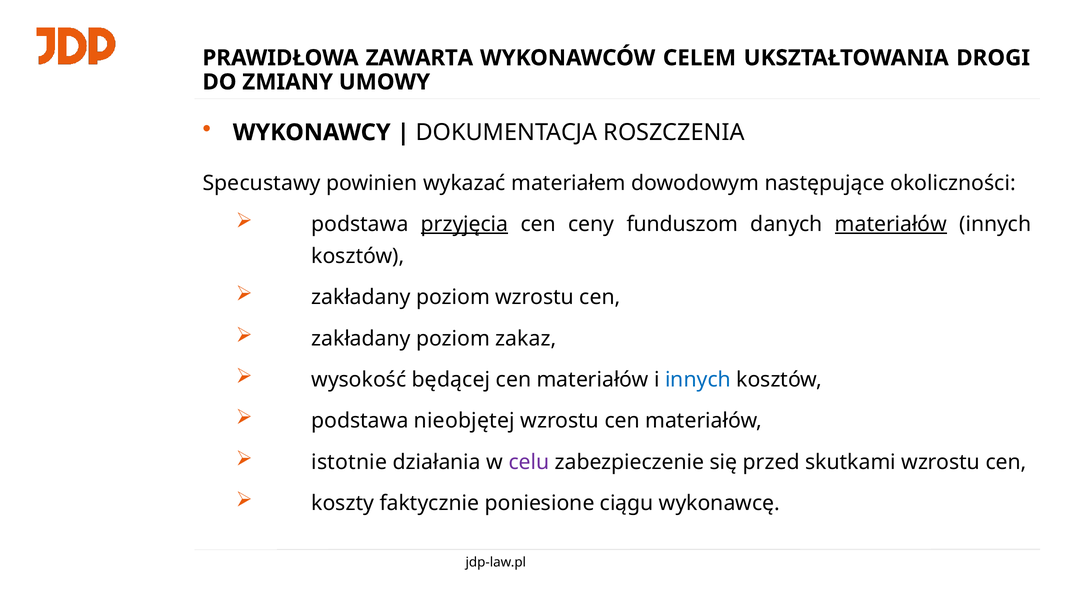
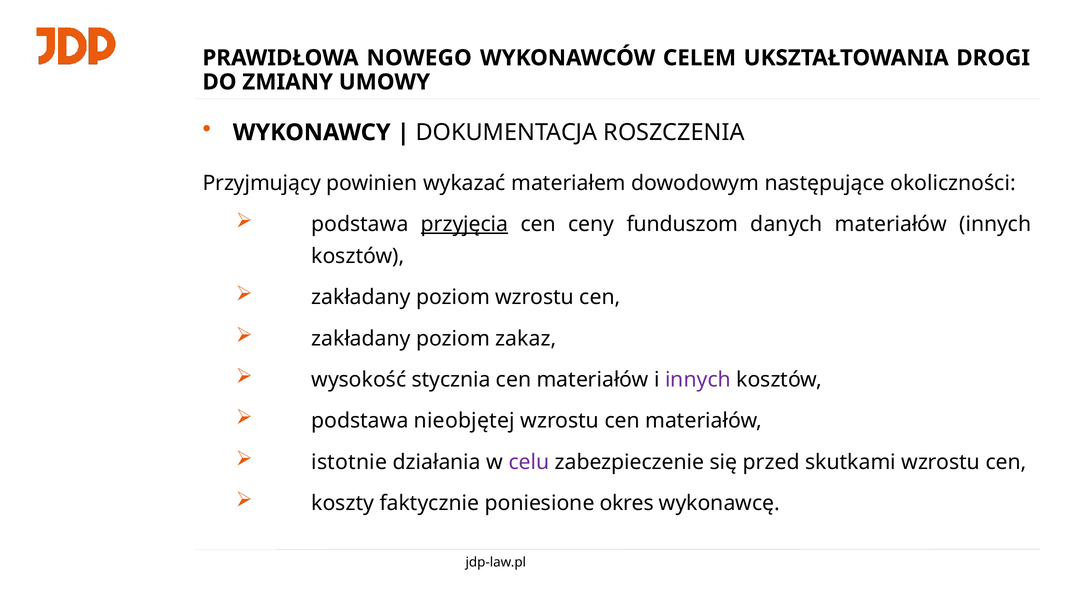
ZAWARTA: ZAWARTA -> NOWEGO (419, 58)
Specustawy: Specustawy -> Przyjmujący (262, 183)
materiałów underline: present -> none (891, 224)
będącej: będącej -> stycznia (451, 380)
innych colour: blue -> purple (698, 380)
ciągu: ciągu -> okres (627, 503)
